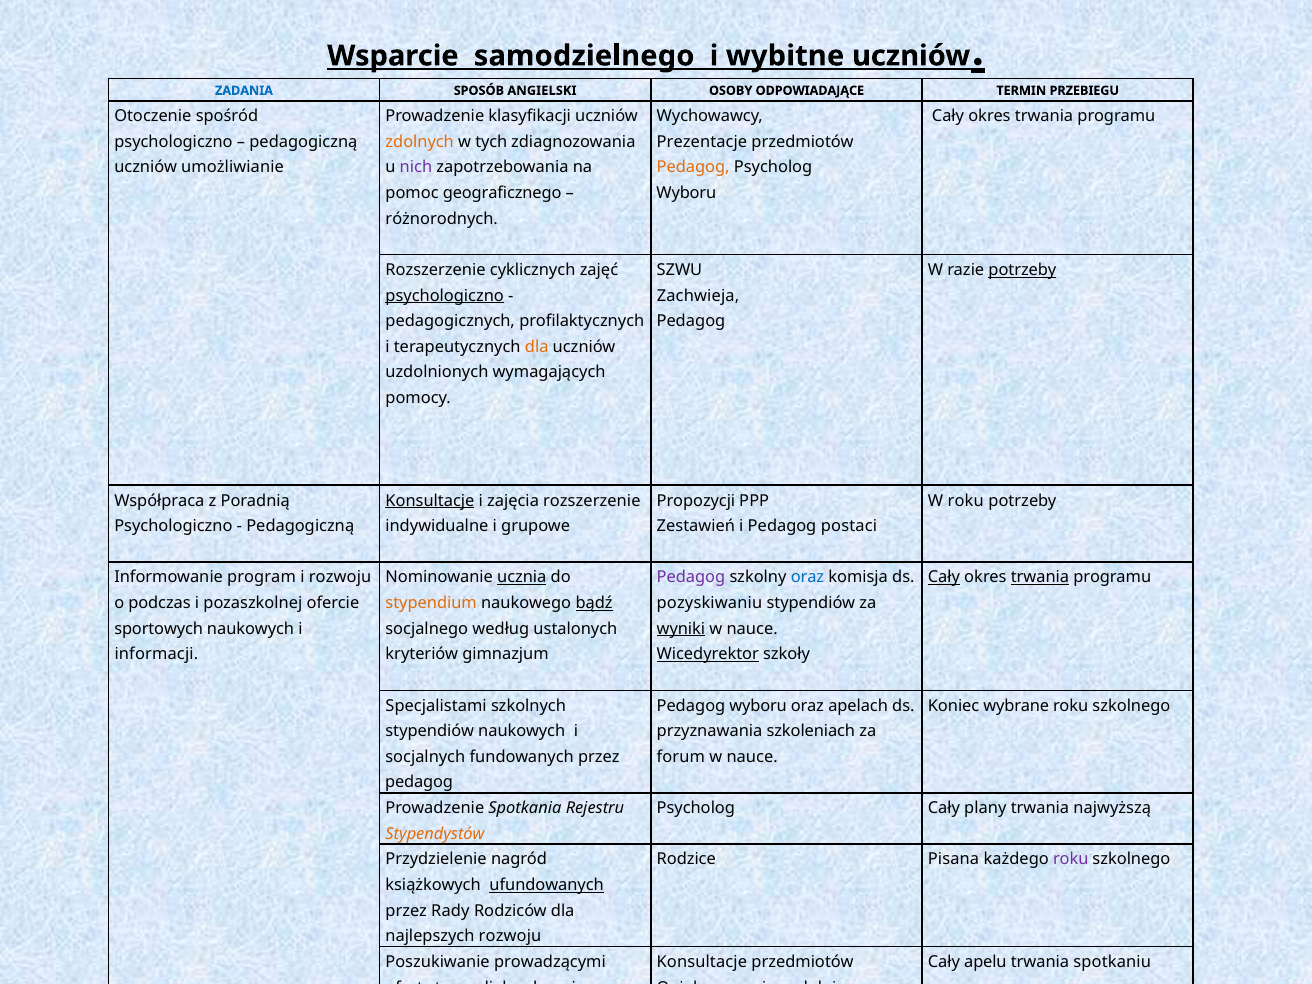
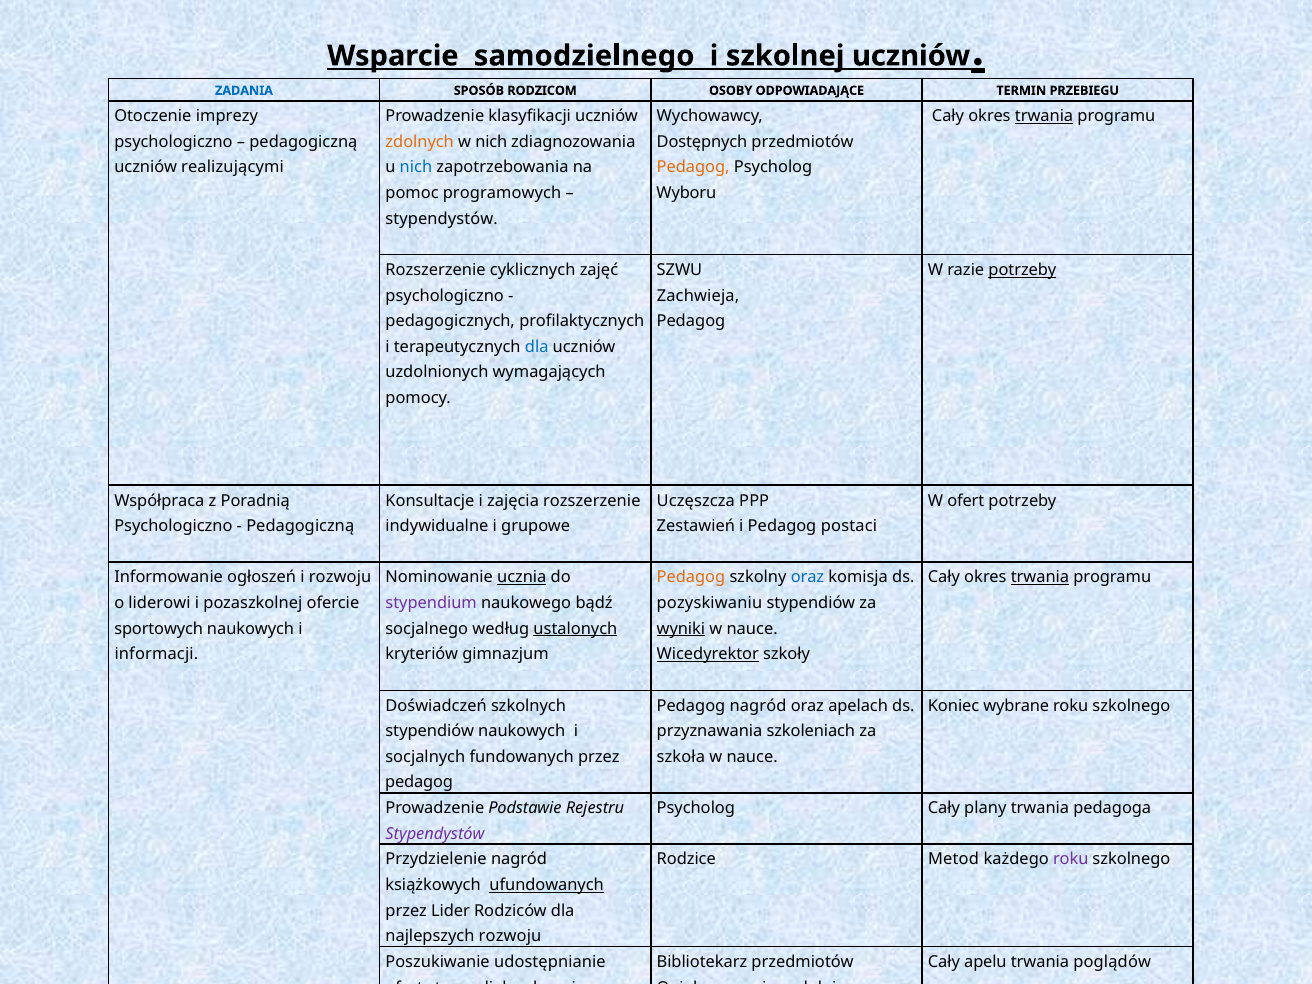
wybitne: wybitne -> szkolnej (785, 56)
ANGIELSKI: ANGIELSKI -> RODZICOM (542, 91)
spośród: spośród -> imprezy (227, 116)
trwania underline: none -> present (1044, 116)
w tych: tych -> nich (491, 142)
Prezentacje: Prezentacje -> Dostępnych (702, 142)
umożliwianie: umożliwianie -> realizującymi (232, 168)
nich colour: purple -> blue (416, 168)
geograficznego: geograficznego -> programowych (502, 193)
różnorodnych: różnorodnych -> stypendystów (442, 219)
psychologiczno underline: present -> none (445, 296)
dla colour: orange -> blue (537, 347)
Konsultacje underline: present -> none (430, 501)
Propozycji: Propozycji -> Uczęszcza (696, 501)
W roku: roku -> ofert (966, 501)
program: program -> ogłoszeń (262, 578)
Pedagog colour: purple -> orange (691, 578)
Cały underline: present -> none (944, 578)
podczas: podczas -> liderowi (159, 603)
stypendium colour: orange -> purple (431, 603)
bądź underline: present -> none (594, 603)
ustalonych underline: none -> present (575, 629)
Specjalistami: Specjalistami -> Doświadczeń (436, 706)
Pedagog wyboru: wyboru -> nagród (758, 706)
forum: forum -> szkoła (681, 757)
Spotkania: Spotkania -> Podstawie (525, 808)
najwyższą: najwyższą -> pedagoga (1112, 808)
Stypendystów colour: orange -> purple (435, 834)
Pisana: Pisana -> Metod (953, 860)
Rady: Rady -> Lider (450, 911)
prowadzącymi: prowadzącymi -> udostępnianie (550, 962)
Konsultacje: Konsultacje -> Bibliotekarz (702, 962)
spotkaniu: spotkaniu -> poglądów (1112, 962)
